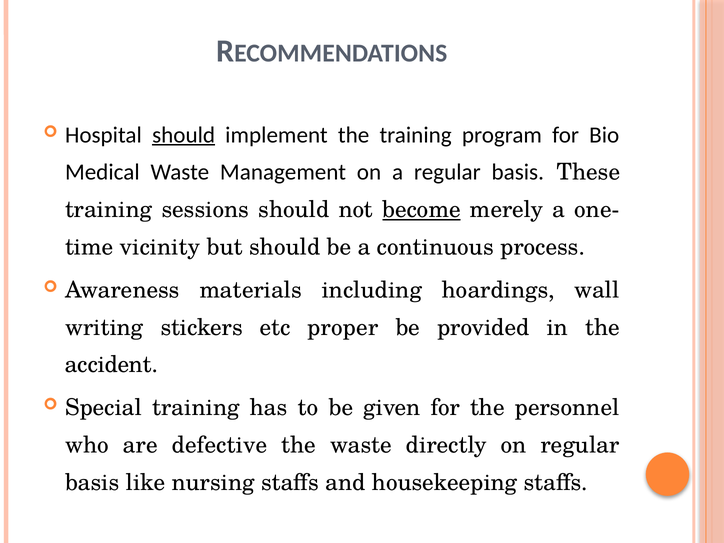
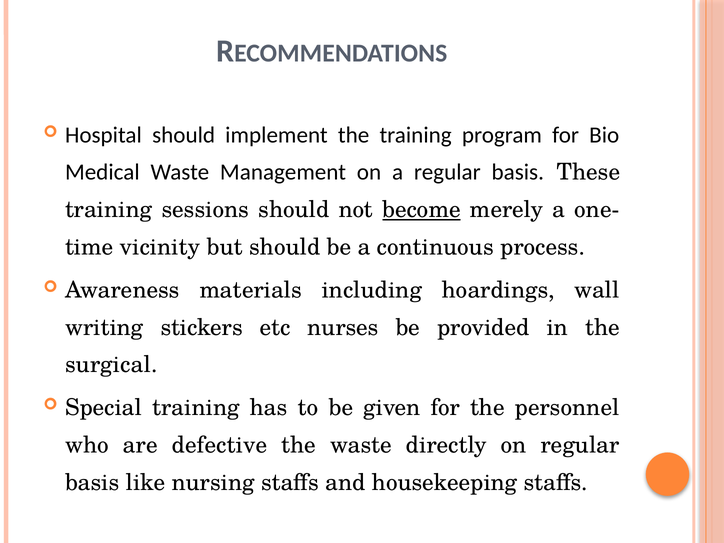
should underline: present -> none (184, 135)
proper: proper -> nurses (343, 327)
accident: accident -> surgical (111, 365)
